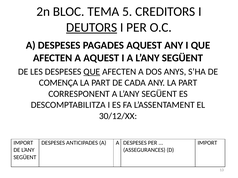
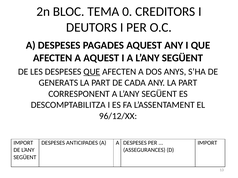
5: 5 -> 0 (127, 12)
DEUTORS underline: present -> none (92, 27)
COMENÇA: COMENÇA -> GENERATS (58, 83)
30/12/XX: 30/12/XX -> 96/12/XX (118, 116)
